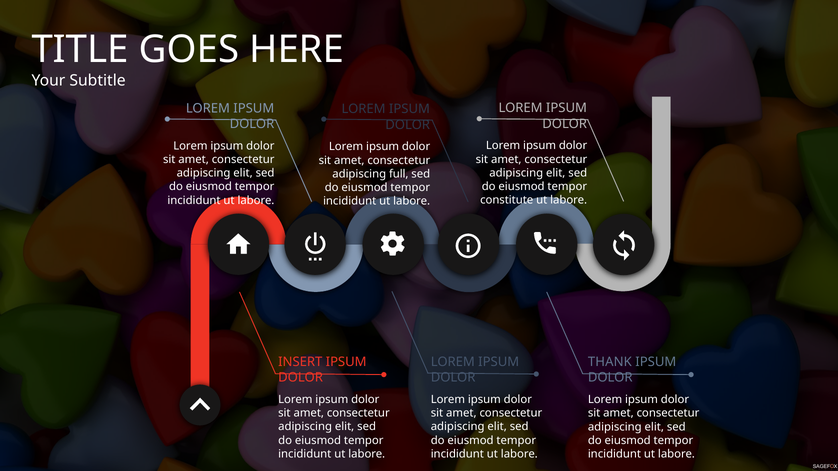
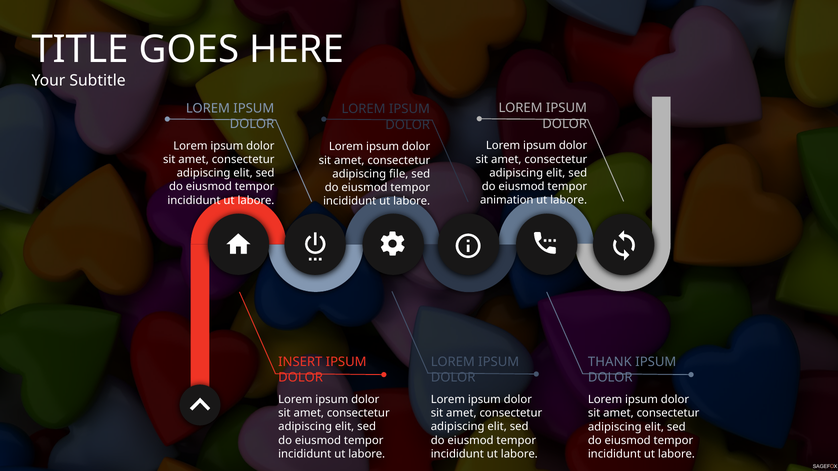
full: full -> file (399, 174)
constitute: constitute -> animation (507, 200)
